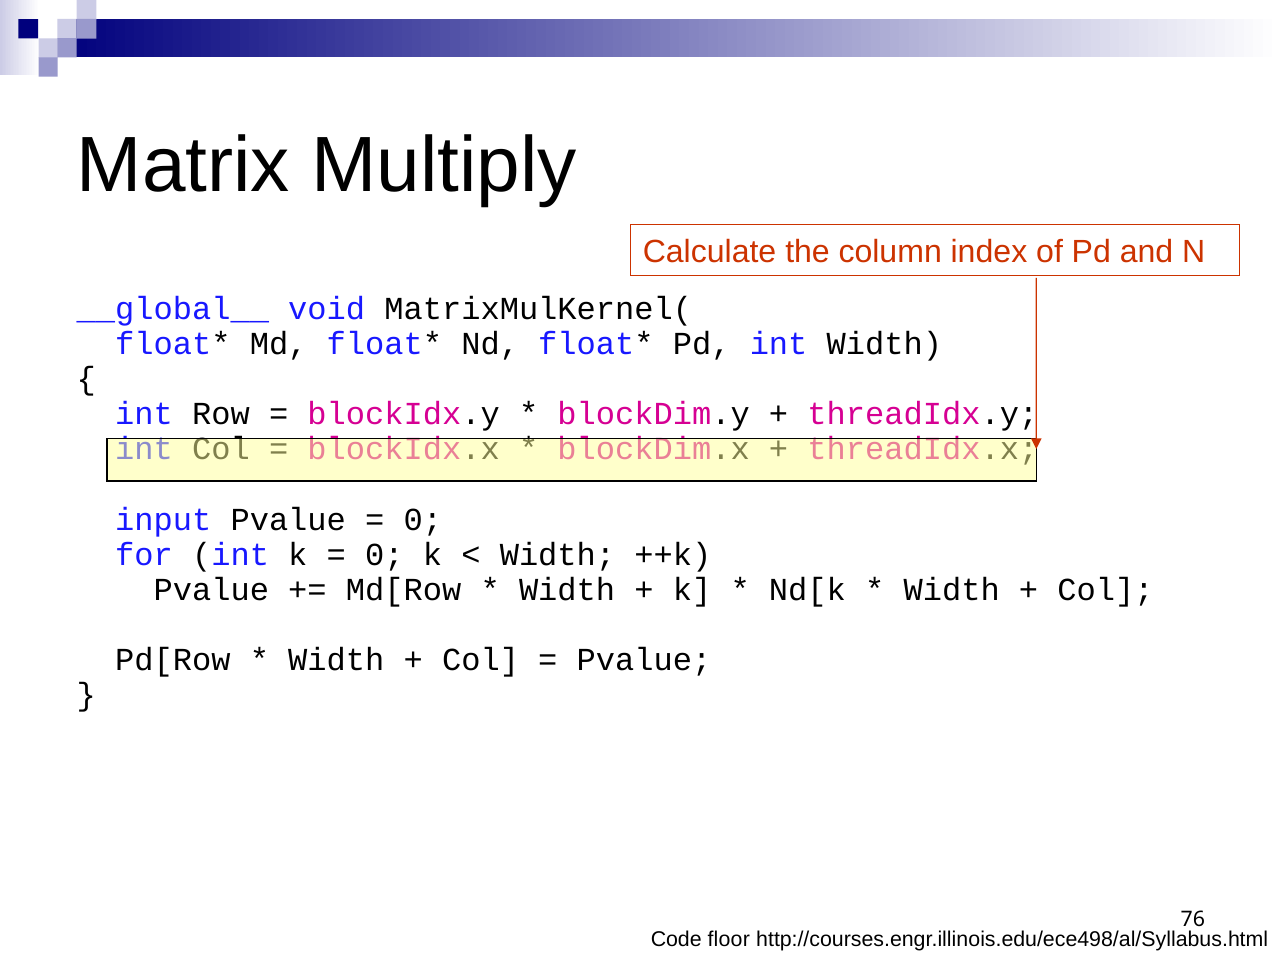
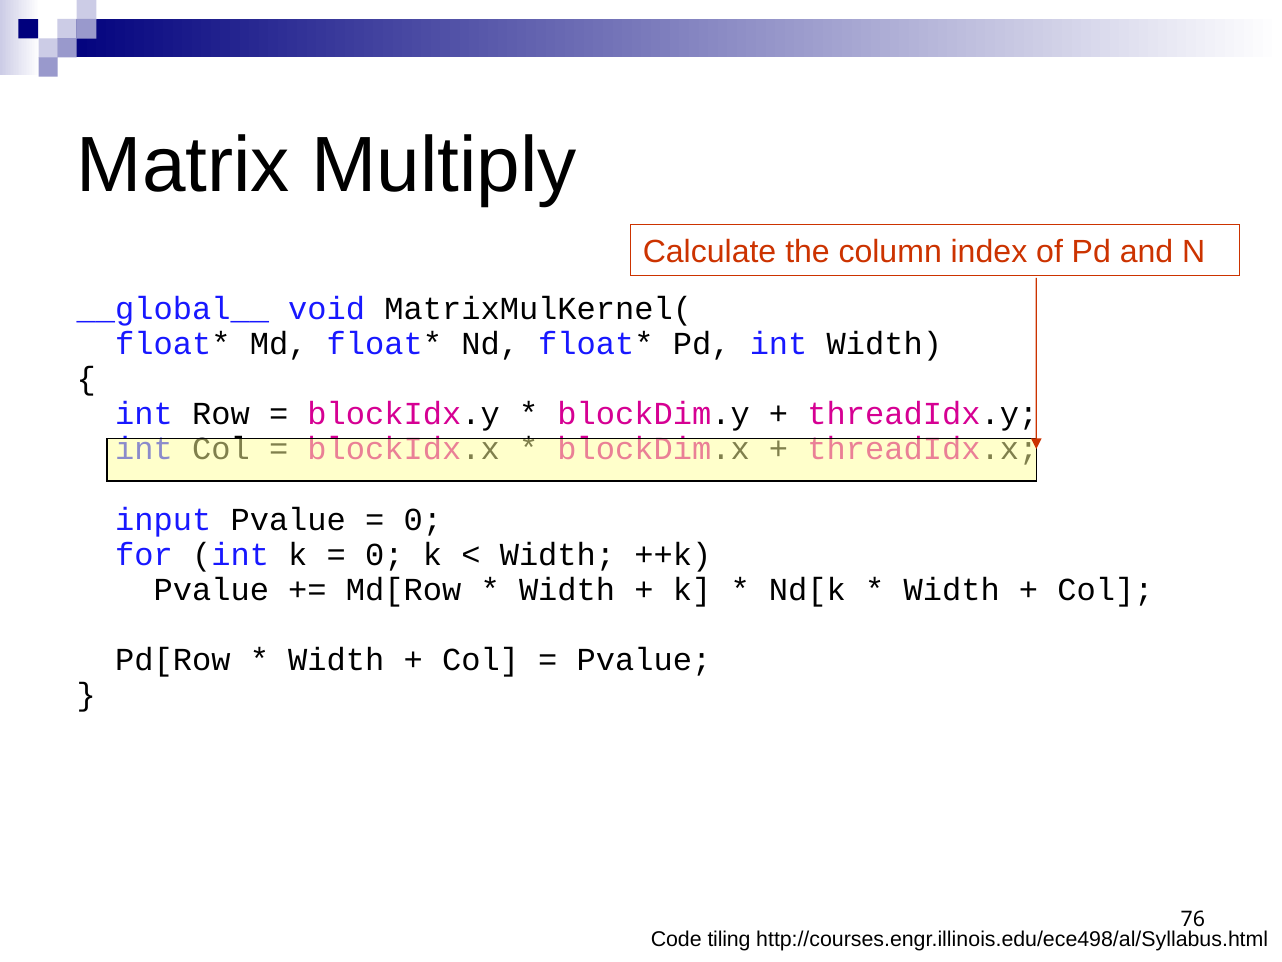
floor: floor -> tiling (729, 939)
